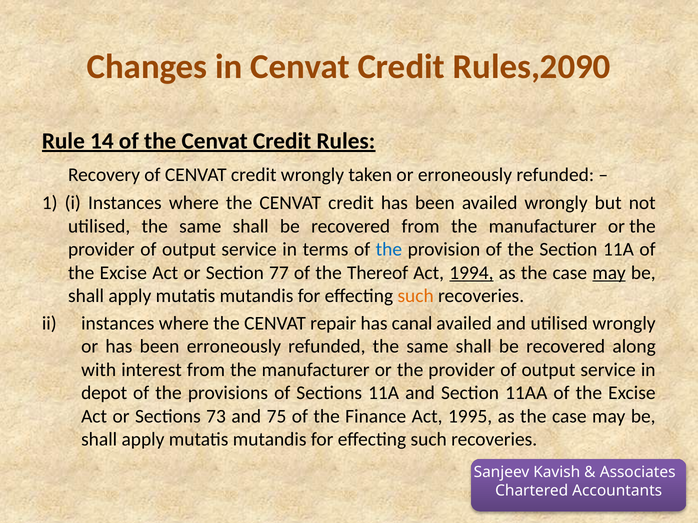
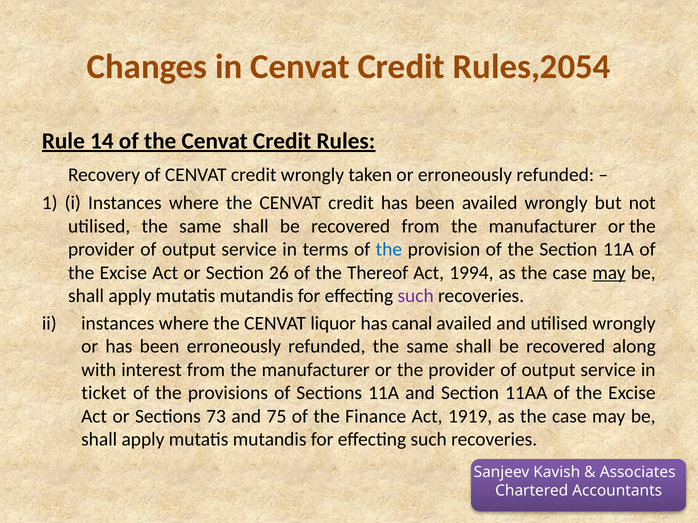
Rules,2090: Rules,2090 -> Rules,2054 (532, 67)
77: 77 -> 26 (279, 273)
1994 underline: present -> none (471, 273)
such colour: orange -> purple (416, 296)
repair: repair -> liquor (333, 323)
depot: depot -> ticket (104, 393)
1995: 1995 -> 1919 (470, 417)
